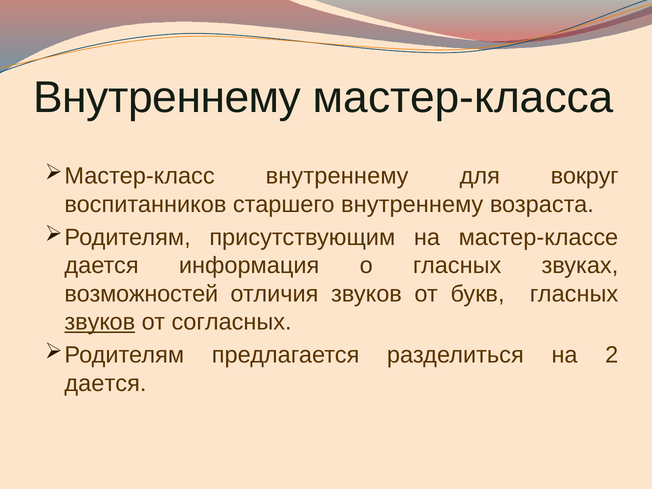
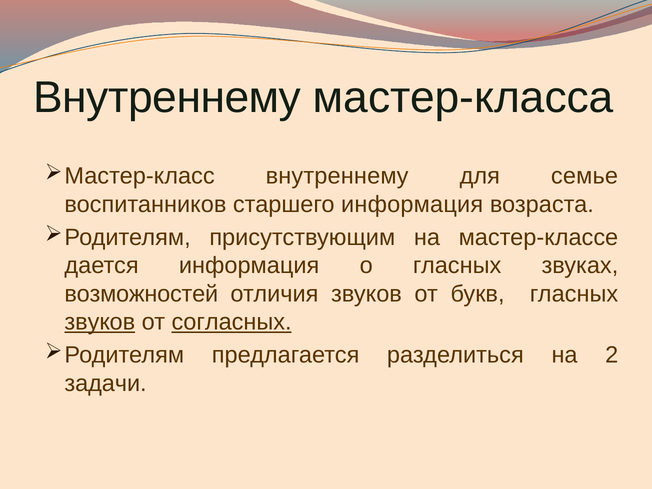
вокруг: вокруг -> семье (585, 176)
старшего внутреннему: внутреннему -> информация (412, 204)
согласных underline: none -> present (232, 322)
дается: дается -> задачи (106, 383)
